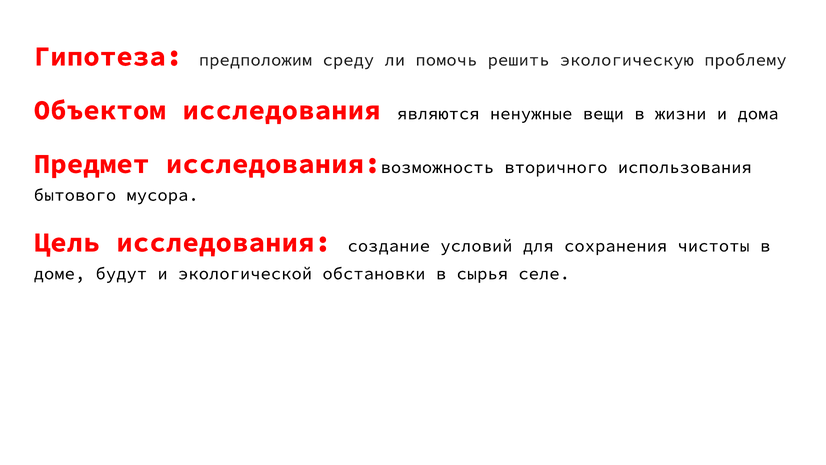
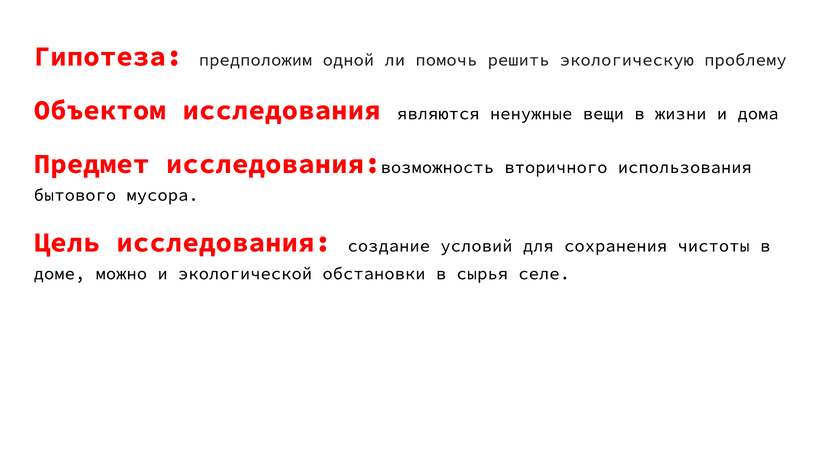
среду: среду -> одной (348, 60)
будут: будут -> можно (121, 273)
